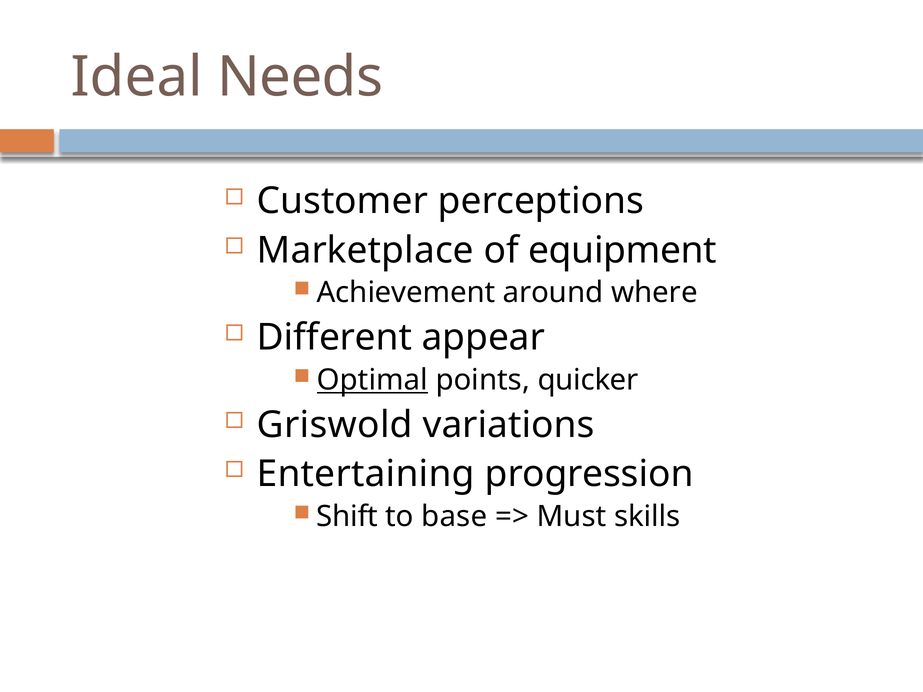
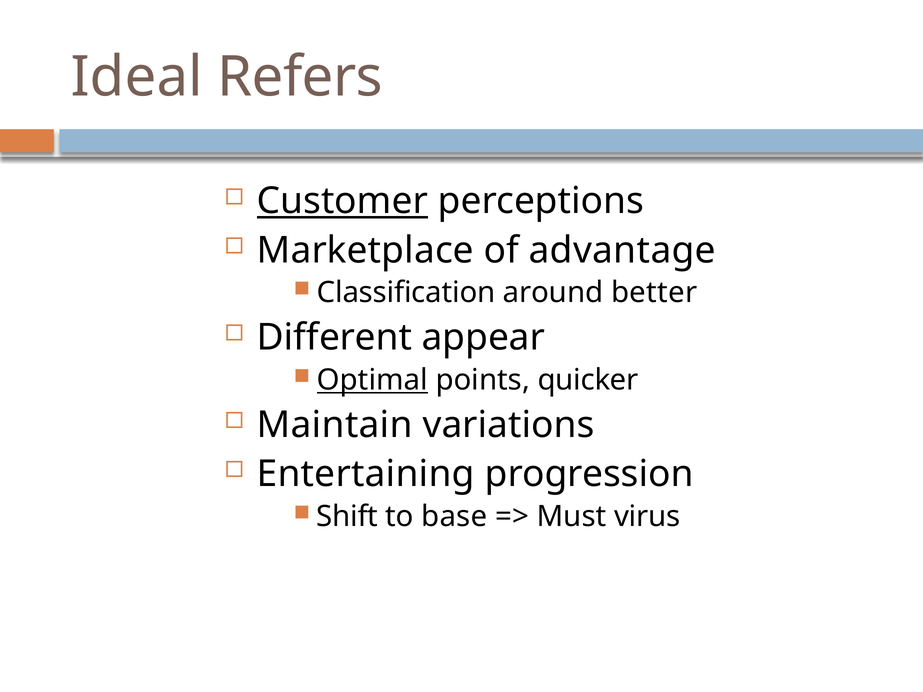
Needs: Needs -> Refers (300, 77)
Customer underline: none -> present (342, 201)
equipment: equipment -> advantage (622, 250)
Achievement: Achievement -> Classification (406, 293)
where: where -> better (654, 293)
Griswold: Griswold -> Maintain (335, 425)
skills: skills -> virus (647, 517)
